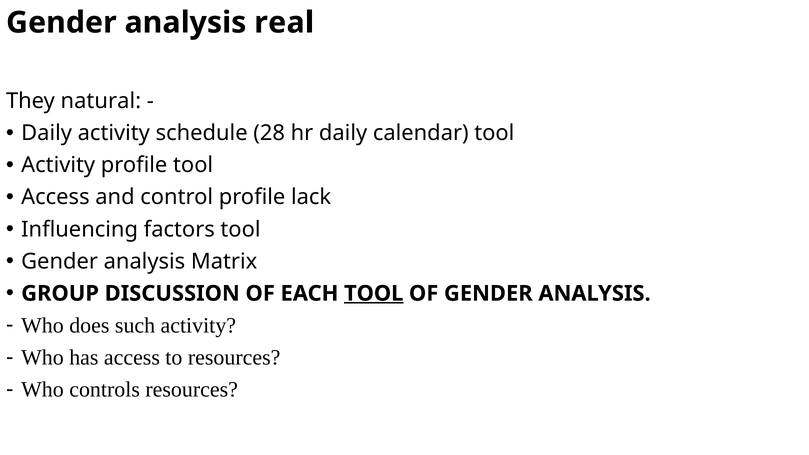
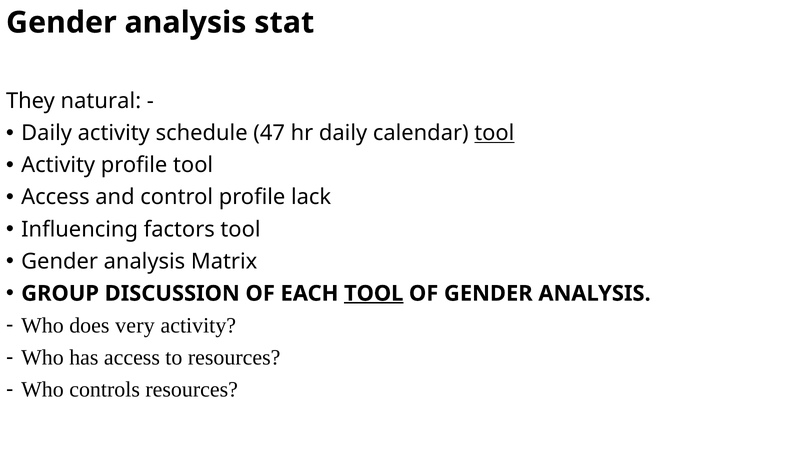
real: real -> stat (284, 23)
28: 28 -> 47 (269, 133)
tool underline: none -> present (494, 133)
such: such -> very (135, 326)
